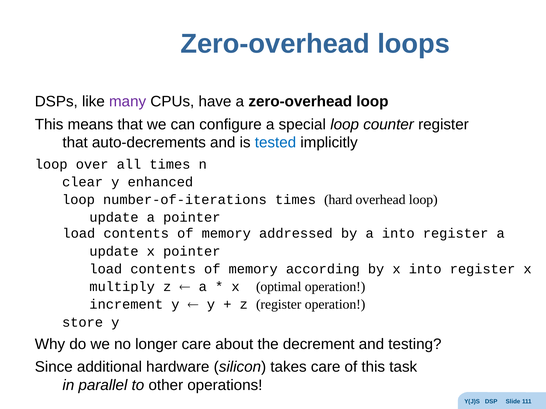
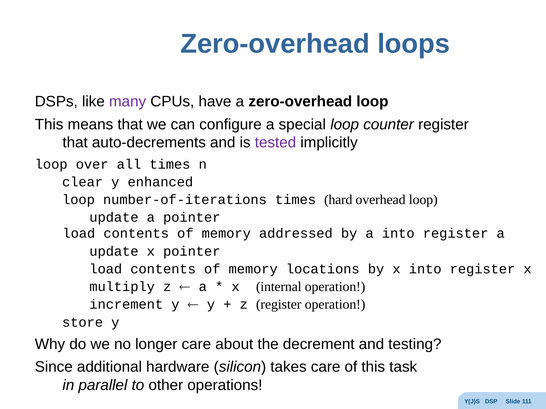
tested colour: blue -> purple (275, 143)
according: according -> locations (323, 269)
optimal: optimal -> internal (279, 287)
